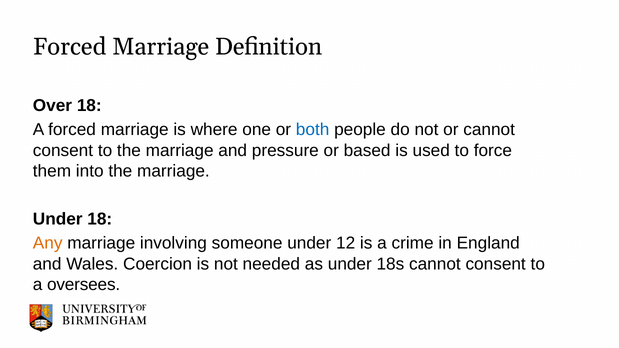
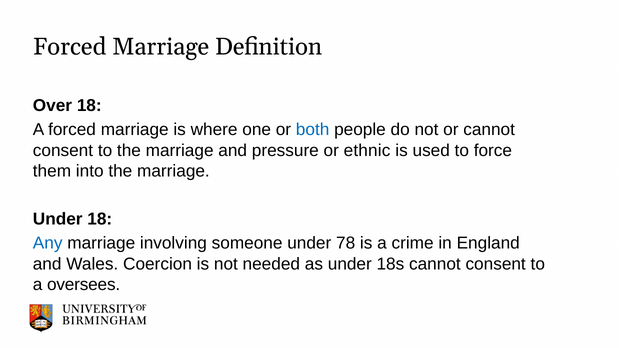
based: based -> ethnic (367, 151)
Any colour: orange -> blue (48, 243)
12: 12 -> 78 (346, 243)
